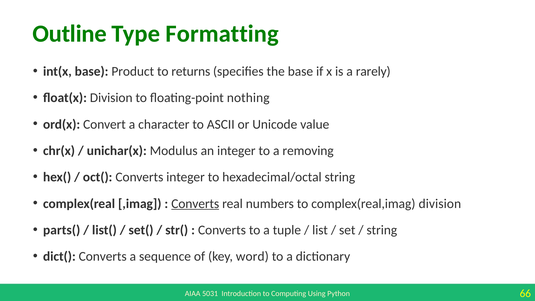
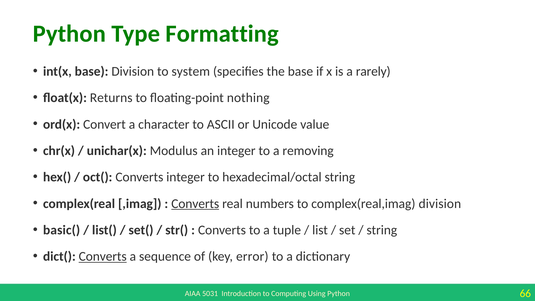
Outline: Outline -> Python (69, 34)
base Product: Product -> Division (133, 71)
returns: returns -> system (191, 71)
float(x Division: Division -> Returns (111, 98)
parts(: parts( -> basic( (62, 230)
Converts underline: none -> present (103, 256)
word: word -> error (252, 256)
